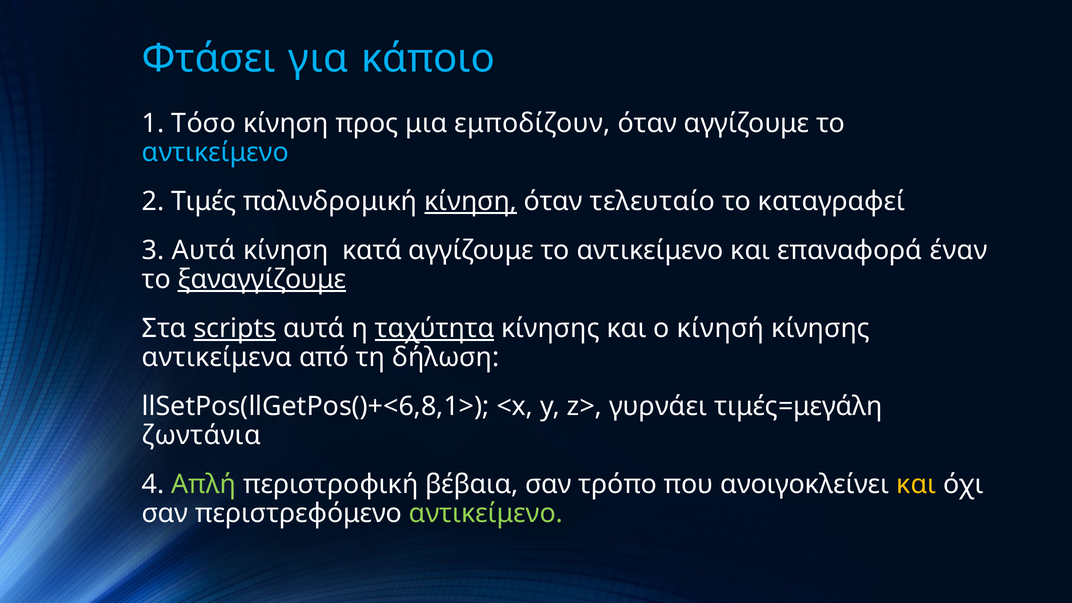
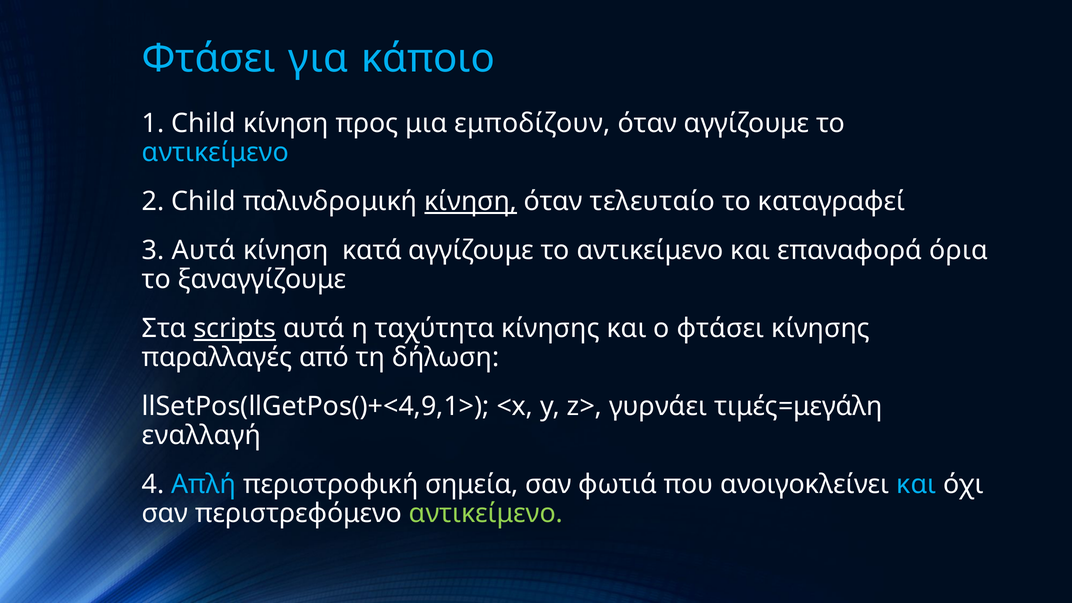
1 Τόσο: Τόσο -> Child (204, 124)
2 Τιμές: Τιμές -> Child (204, 202)
έναν: έναν -> όρια (959, 251)
ξαναγγίζουμε underline: present -> none (262, 280)
ταχύτητα underline: present -> none (435, 329)
ο κίνησή: κίνησή -> φτάσει (720, 329)
αντικείμενα: αντικείμενα -> παραλλαγές (217, 358)
llSetPos(llGetPos()+<6,8,1>: llSetPos(llGetPos()+<6,8,1> -> llSetPos(llGetPos()+<4,9,1> (316, 407)
ζωντάνια: ζωντάνια -> εναλλαγή (201, 436)
Απλή colour: light green -> light blue (204, 485)
βέβαια: βέβαια -> σημεία (472, 485)
τρόπο: τρόπο -> φωτιά (618, 485)
και colour: yellow -> light blue (916, 485)
